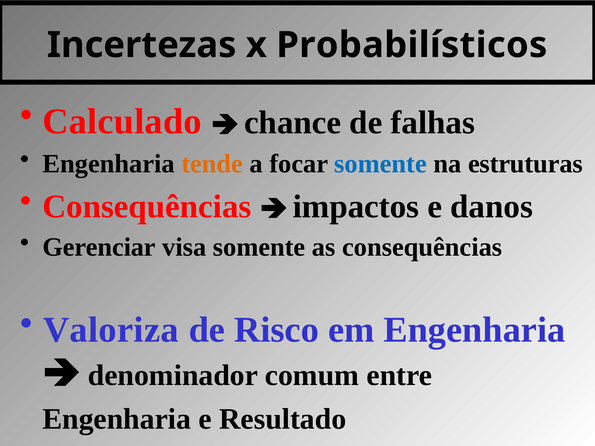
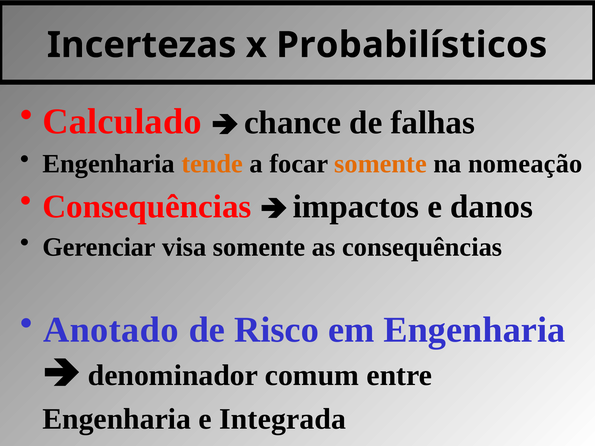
somente colour: blue -> orange (381, 164)
estruturas: estruturas -> nomeação (525, 164)
Valoriza: Valoriza -> Anotado (111, 330)
Resultado: Resultado -> Integrada (283, 419)
